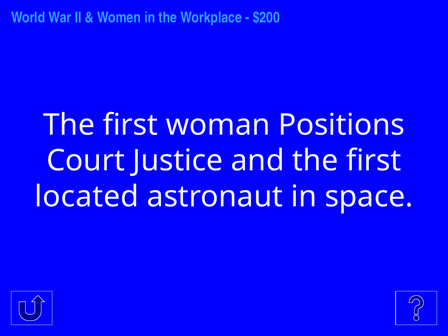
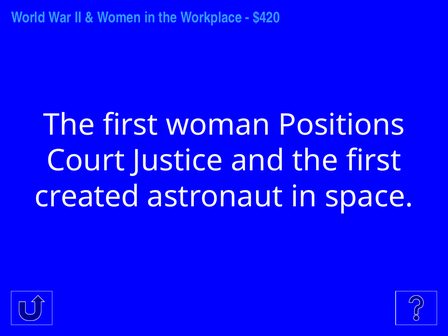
$200: $200 -> $420 (266, 18)
located: located -> created (87, 197)
